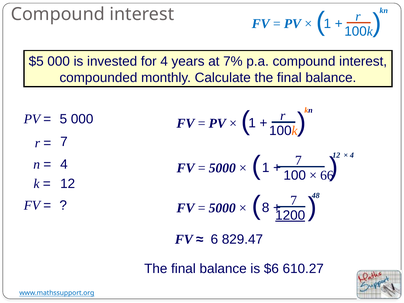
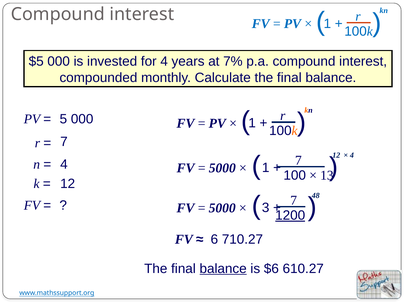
66: 66 -> 13 (327, 175)
8: 8 -> 3 (266, 208)
829.47: 829.47 -> 710.27 (242, 239)
balance underline: none -> present (223, 269)
